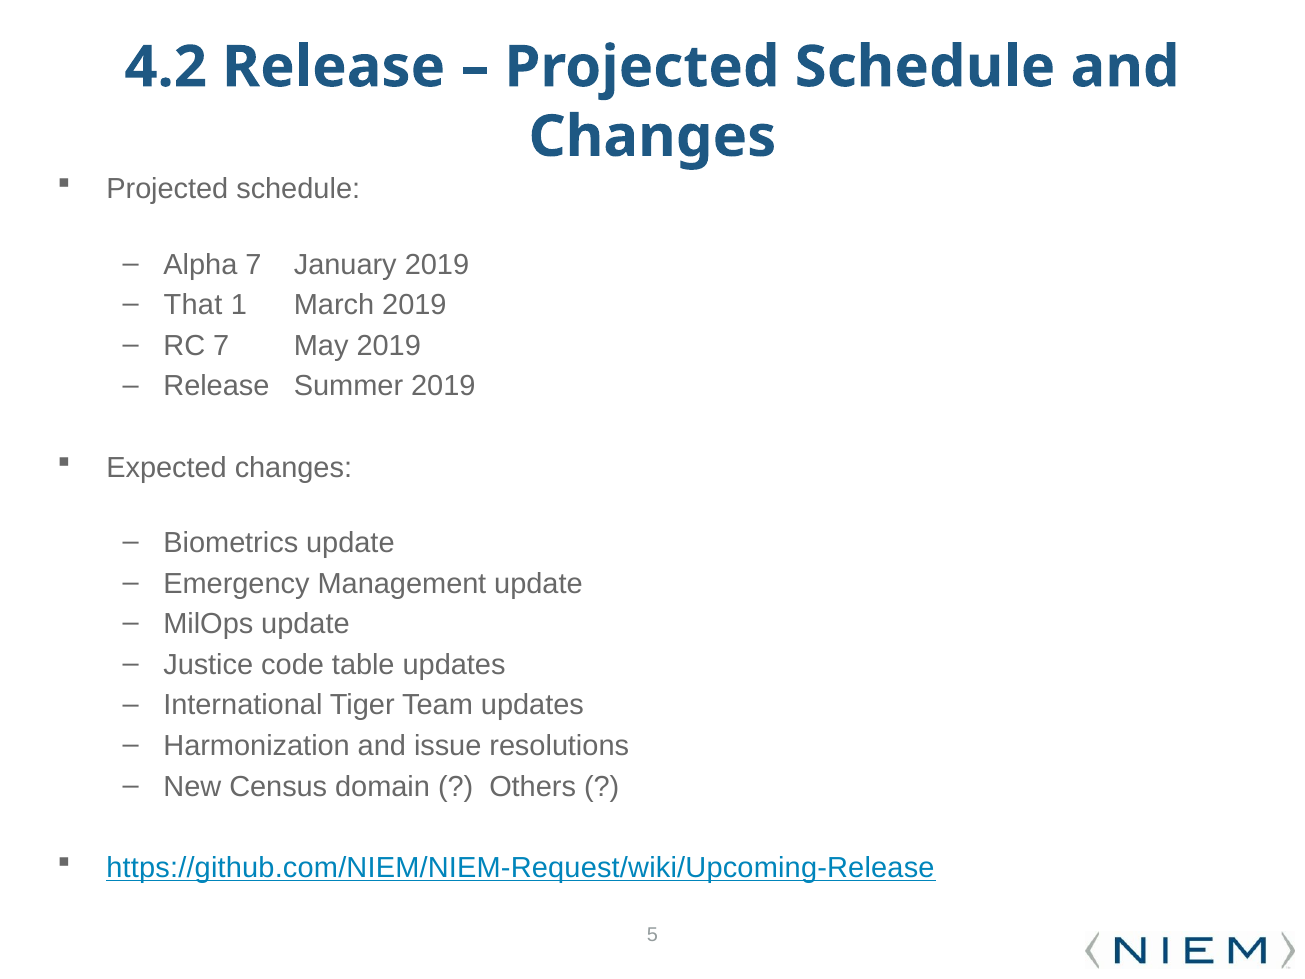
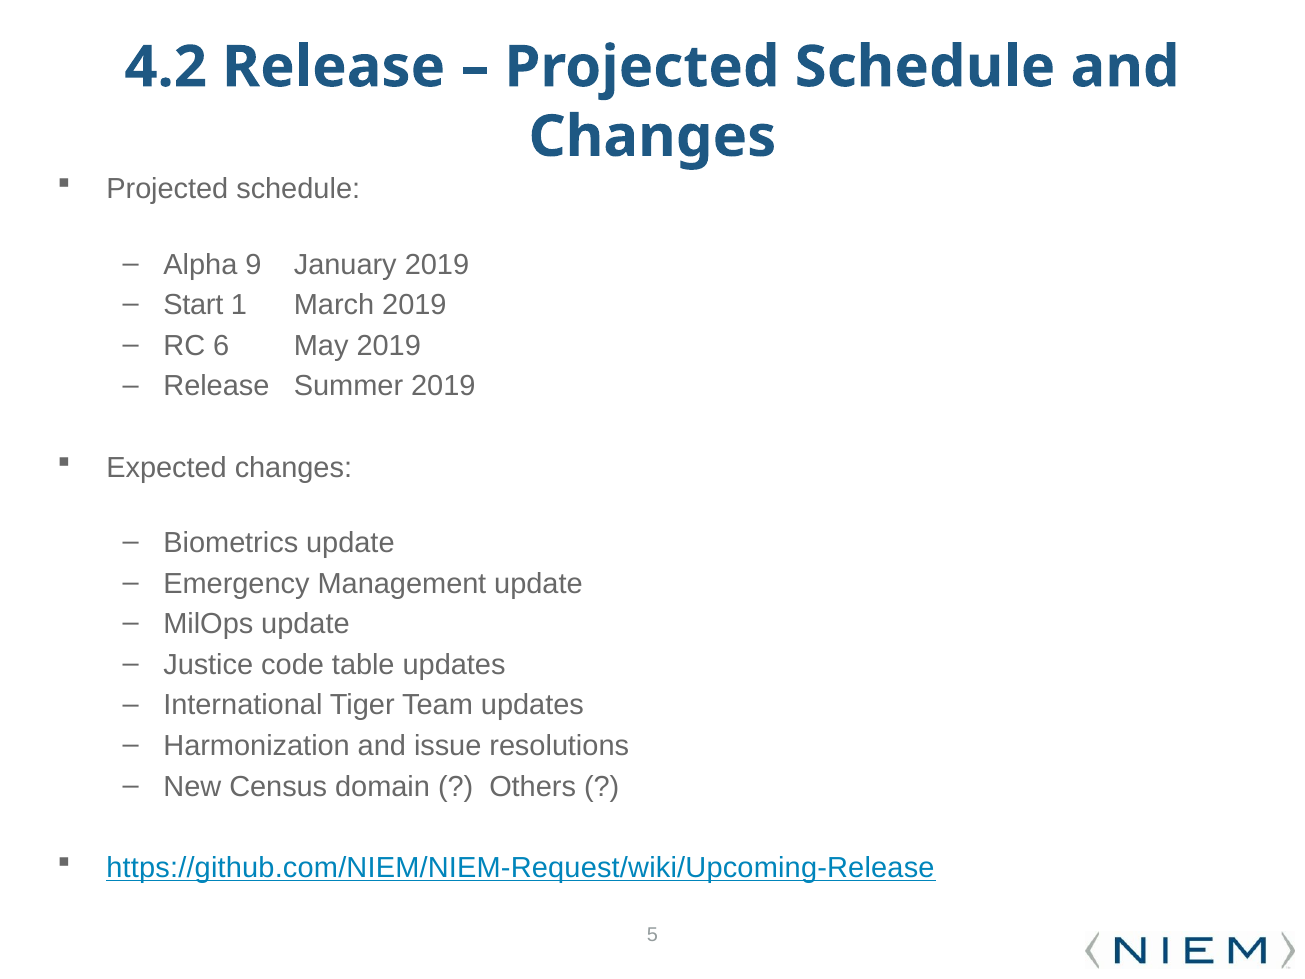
Alpha 7: 7 -> 9 (253, 264)
That: That -> Start (193, 305)
RC 7: 7 -> 6 (221, 346)
